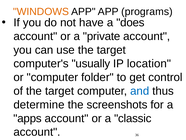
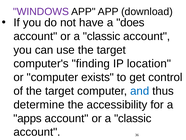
WINDOWS colour: orange -> purple (41, 12)
programs: programs -> download (147, 12)
private: private -> classic (102, 36)
usually: usually -> finding (91, 63)
folder: folder -> exists (98, 77)
screenshots: screenshots -> accessibility (117, 104)
